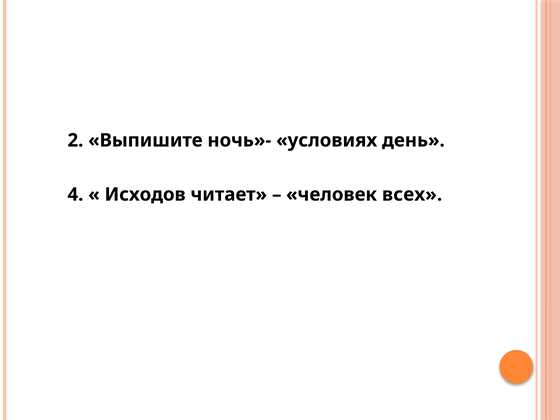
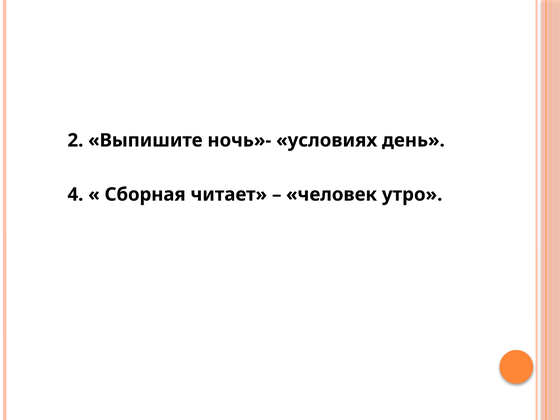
Исходов: Исходов -> Сборная (145, 194)
всех: всех -> утро (412, 194)
